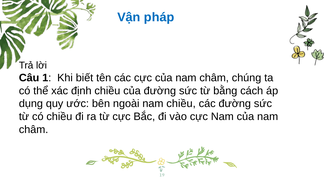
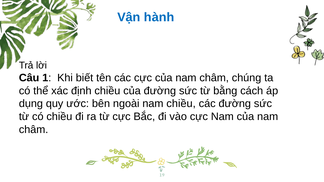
pháp: pháp -> hành (159, 17)
